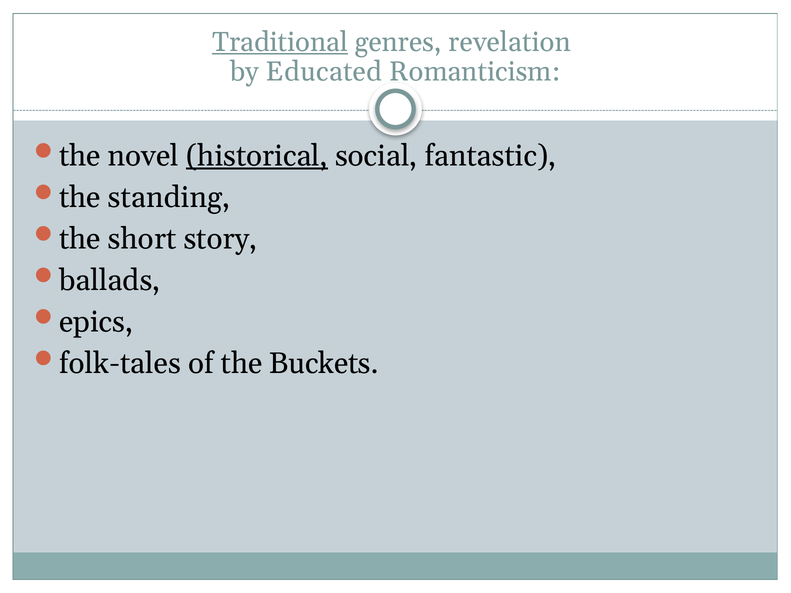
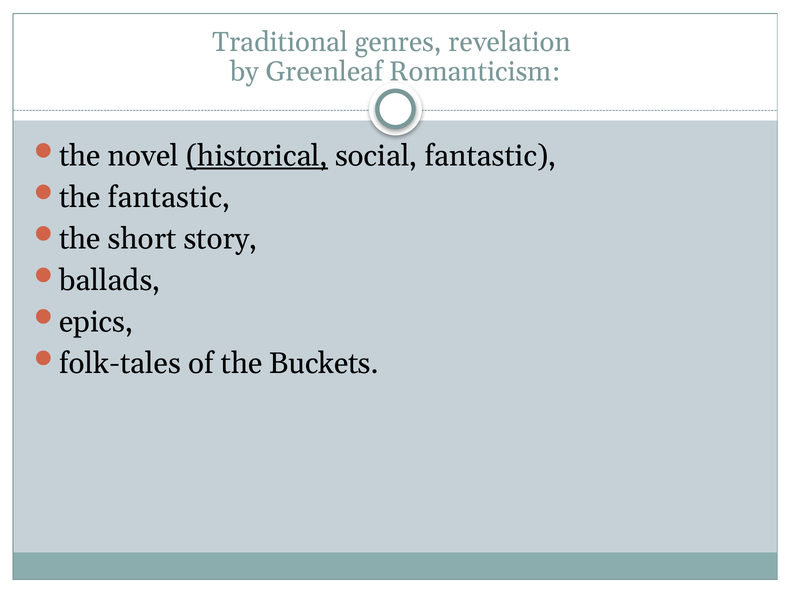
Traditional underline: present -> none (280, 42)
Educated: Educated -> Greenleaf (324, 72)
the standing: standing -> fantastic (169, 197)
